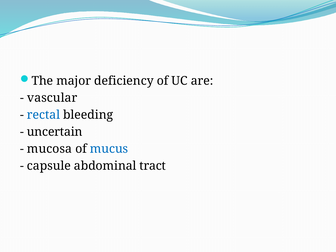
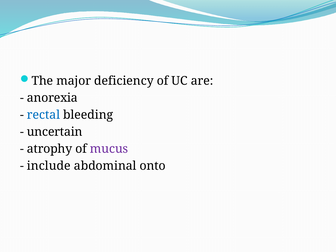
vascular: vascular -> anorexia (52, 98)
mucosa: mucosa -> atrophy (50, 149)
mucus colour: blue -> purple (109, 149)
capsule: capsule -> include (49, 166)
tract: tract -> onto (153, 166)
